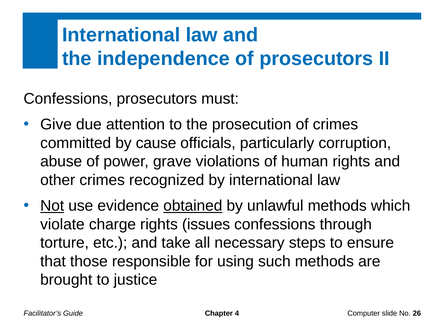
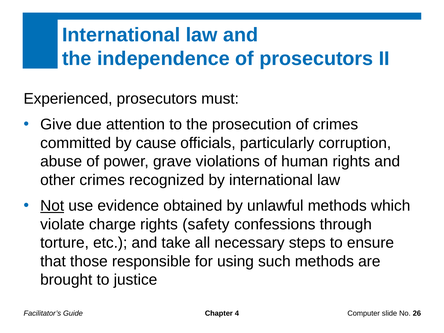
Confessions: Confessions -> Experienced (68, 99)
obtained underline: present -> none (193, 206)
issues: issues -> safety (206, 224)
